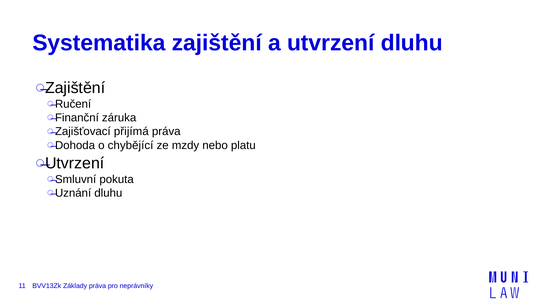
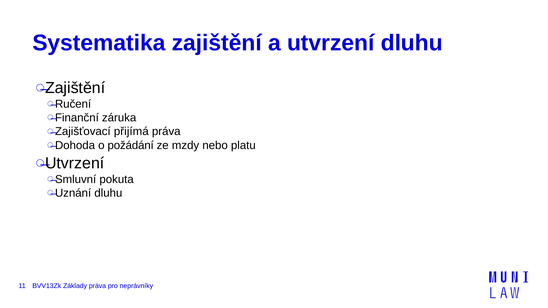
chybějící: chybějící -> požádání (131, 145)
